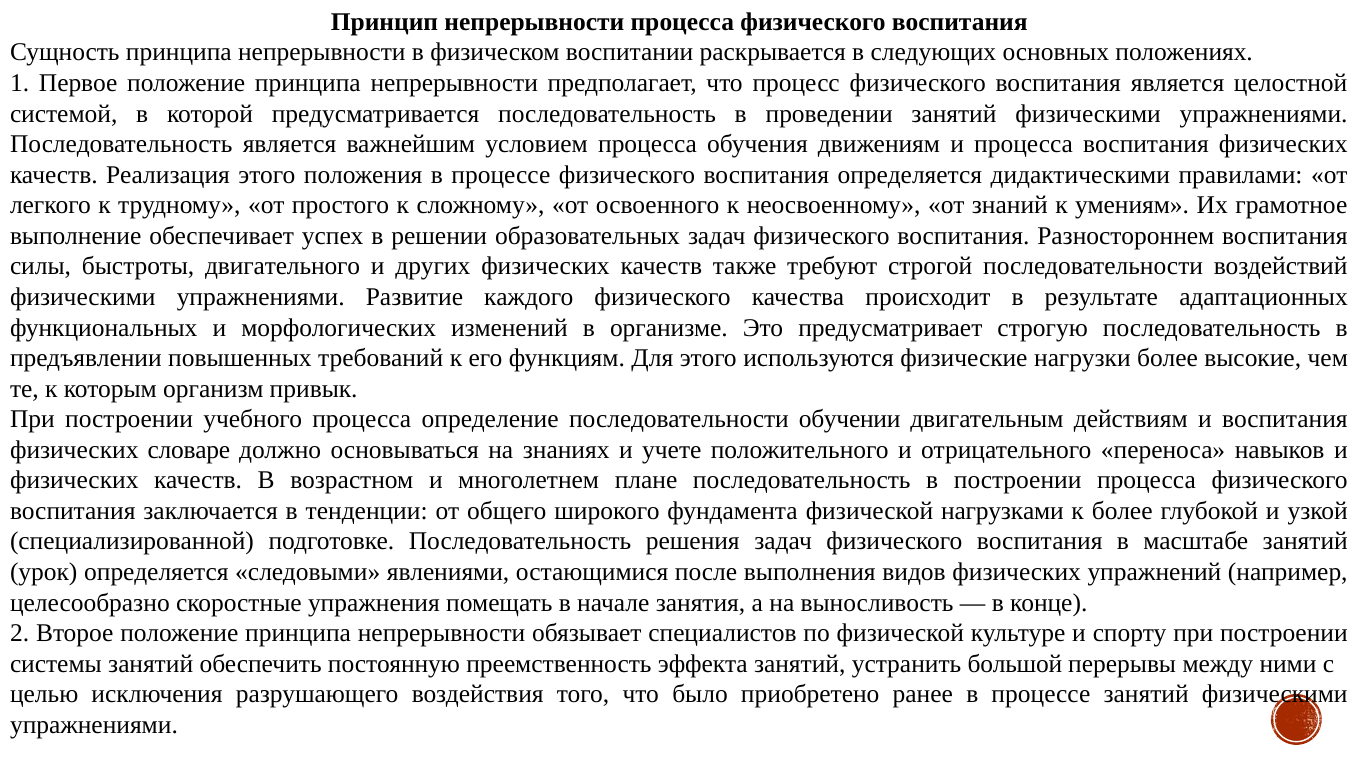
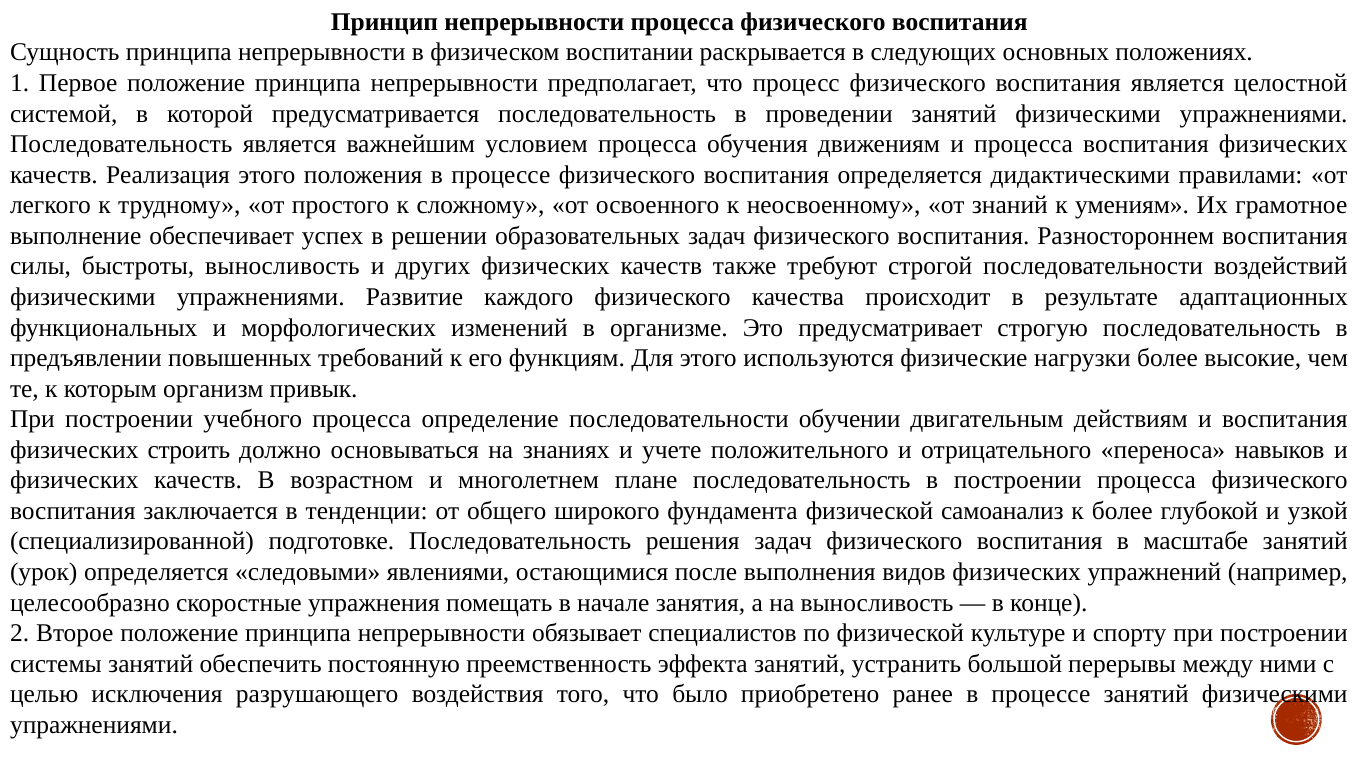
быстроты двигательного: двигательного -> выносливость (282, 267)
словаре: словаре -> строить (189, 450)
нагрузками: нагрузками -> самоанализ (1002, 511)
